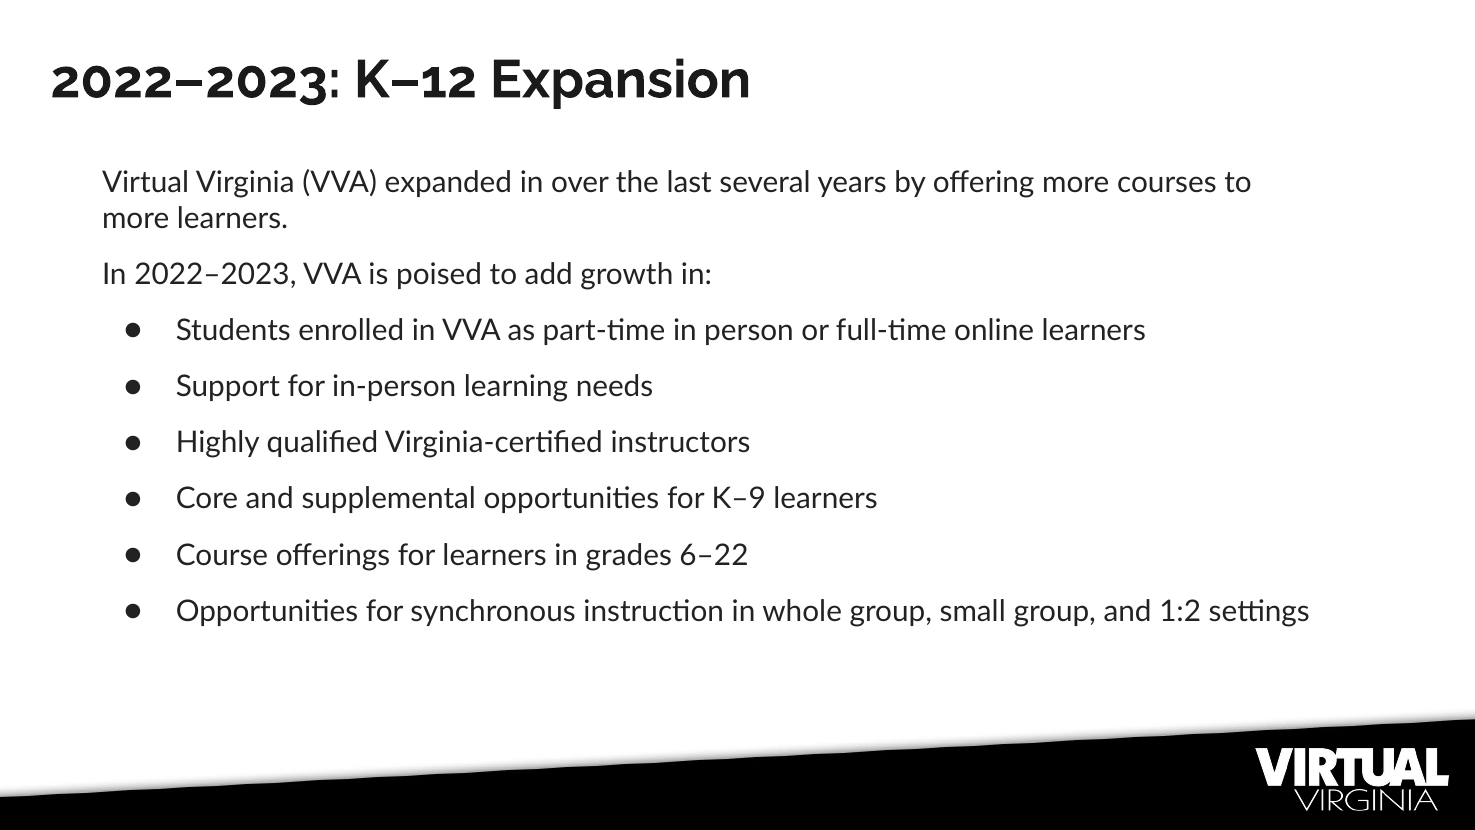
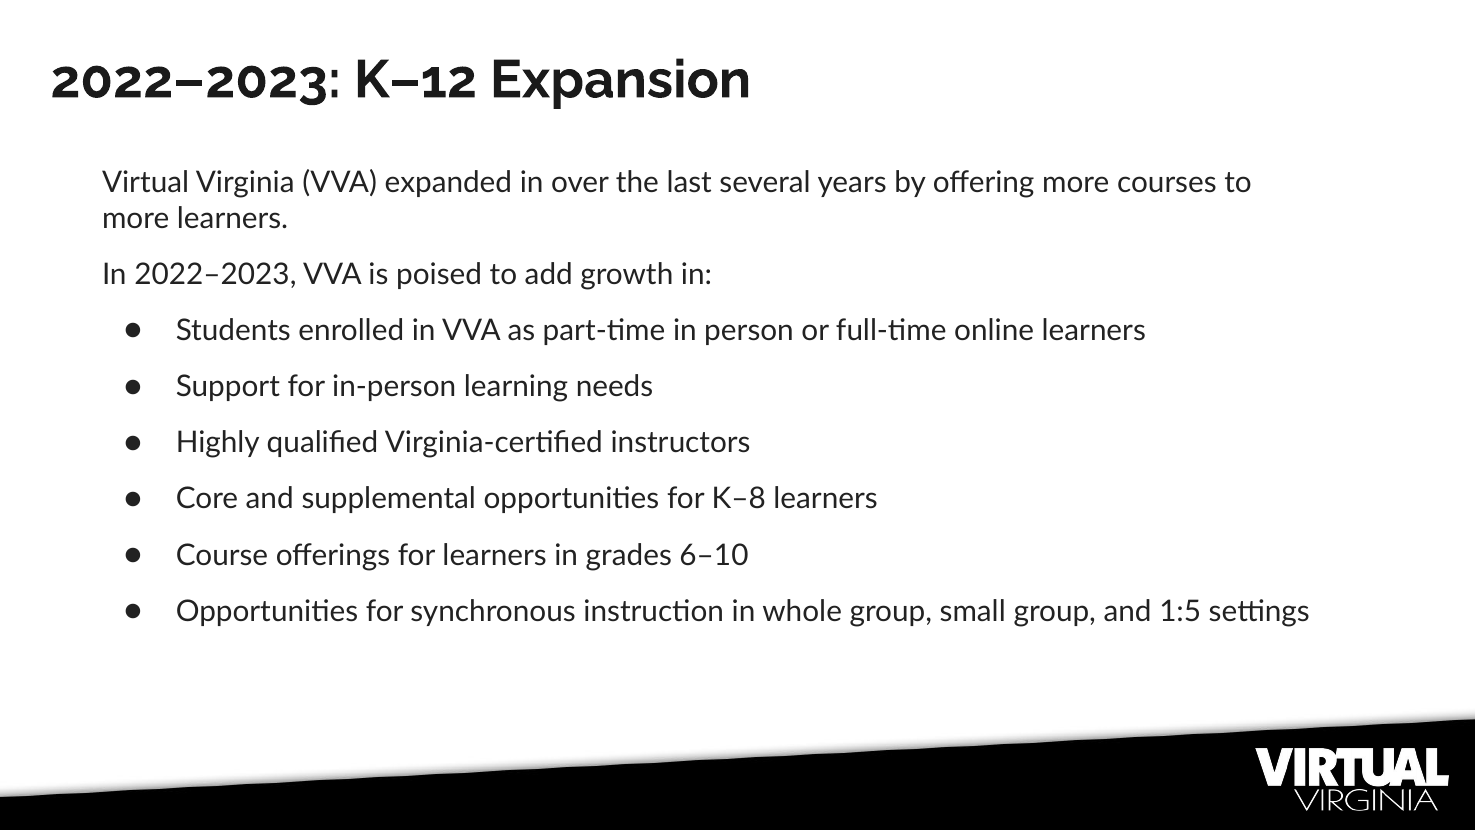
K–9: K–9 -> K–8 (739, 499)
6–22: 6–22 -> 6–10 (714, 555)
1:2: 1:2 -> 1:5 (1180, 611)
